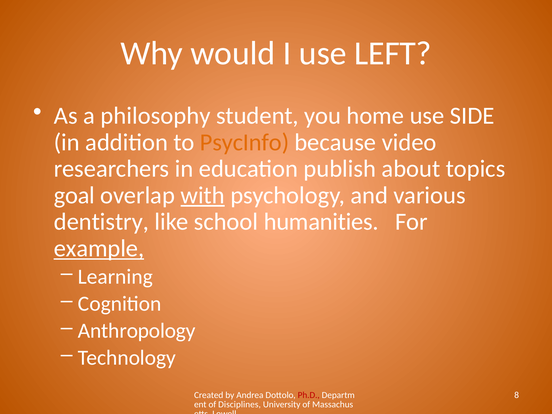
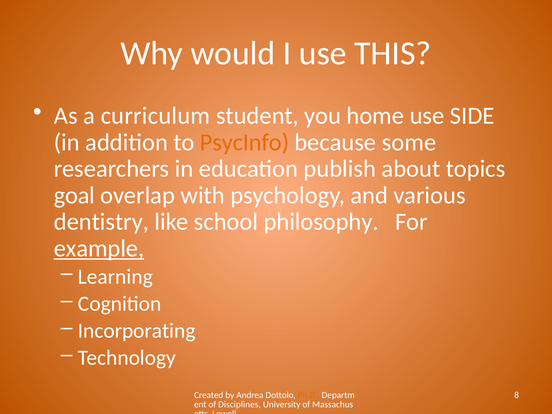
LEFT: LEFT -> THIS (393, 53)
philosophy: philosophy -> curriculum (155, 116)
video: video -> some (409, 142)
with underline: present -> none (203, 195)
humanities: humanities -> philosophy (321, 222)
Anthropology: Anthropology -> Incorporating (137, 331)
Ph.D colour: red -> orange (309, 395)
